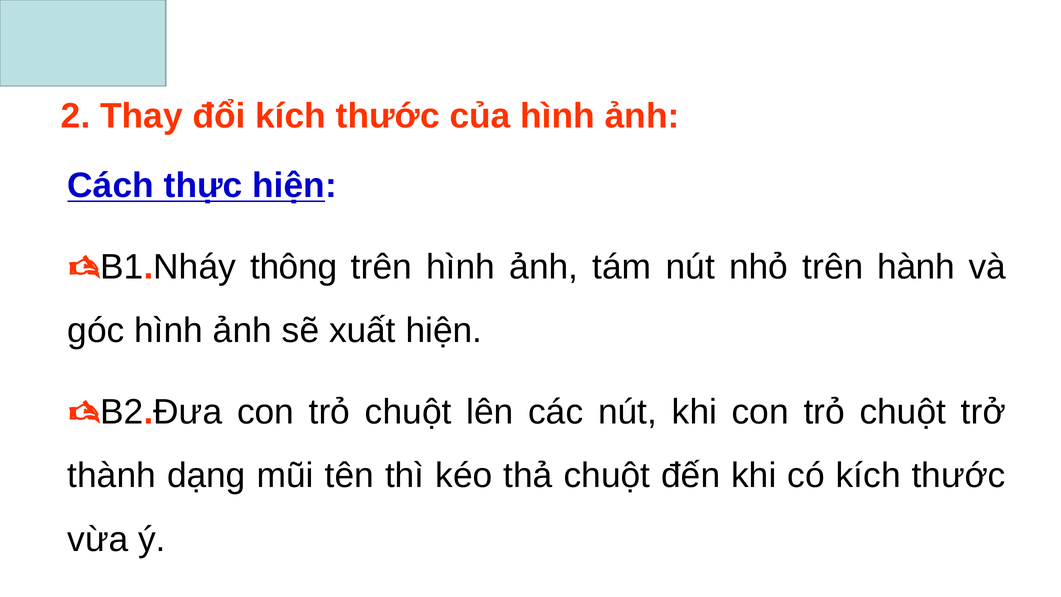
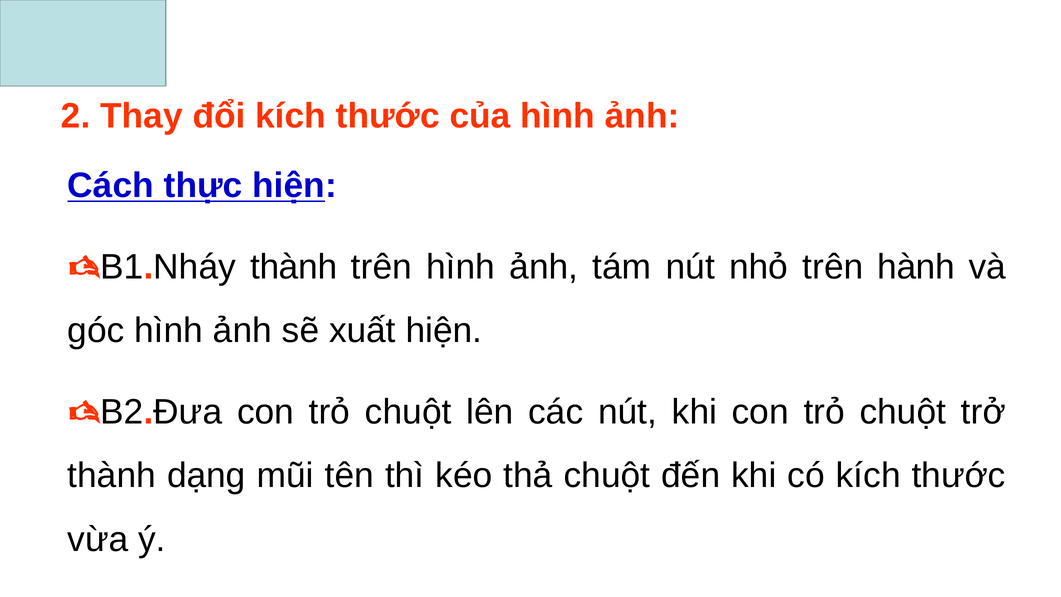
thông: thông -> thành (294, 267)
